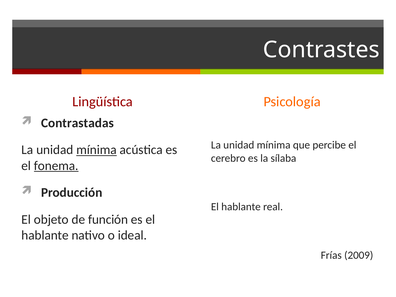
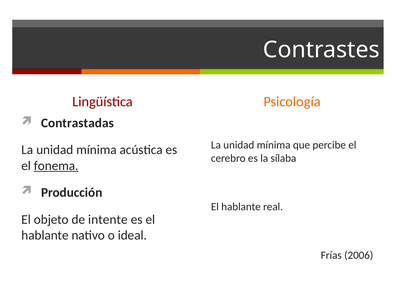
mínima underline: present -> none (96, 150)
función: función -> intente (108, 219)
2009: 2009 -> 2006 (359, 255)
